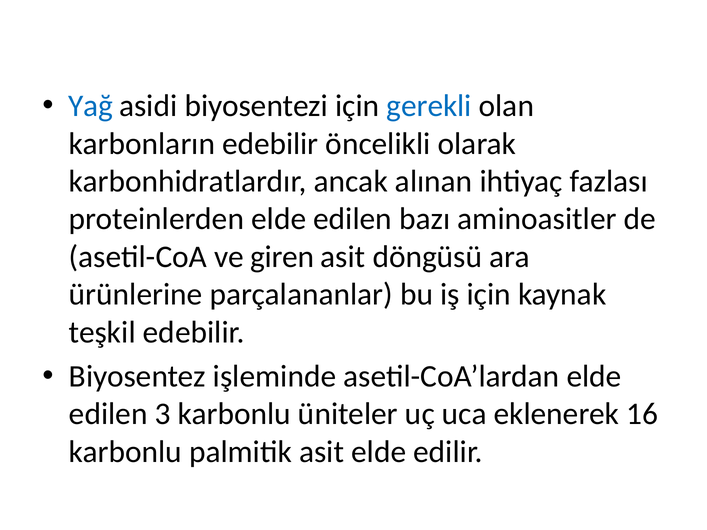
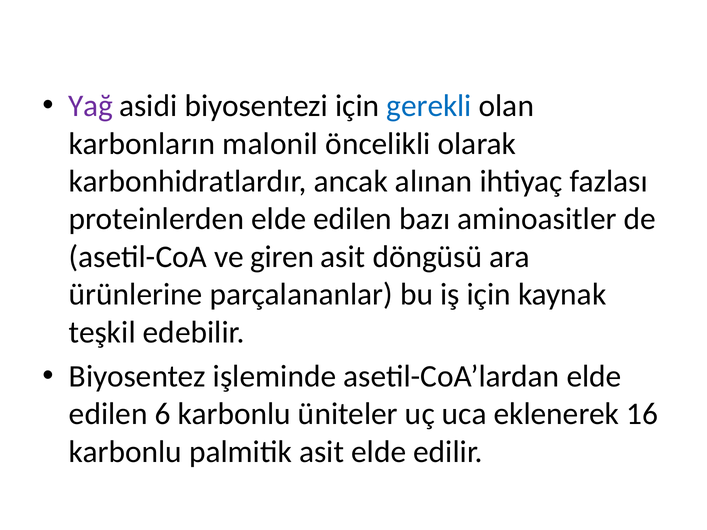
Yağ colour: blue -> purple (91, 106)
karbonların edebilir: edebilir -> malonil (270, 144)
3: 3 -> 6 (163, 414)
